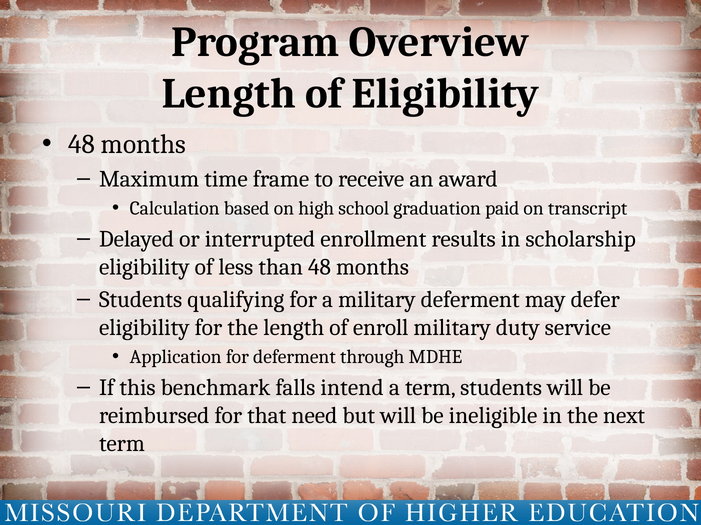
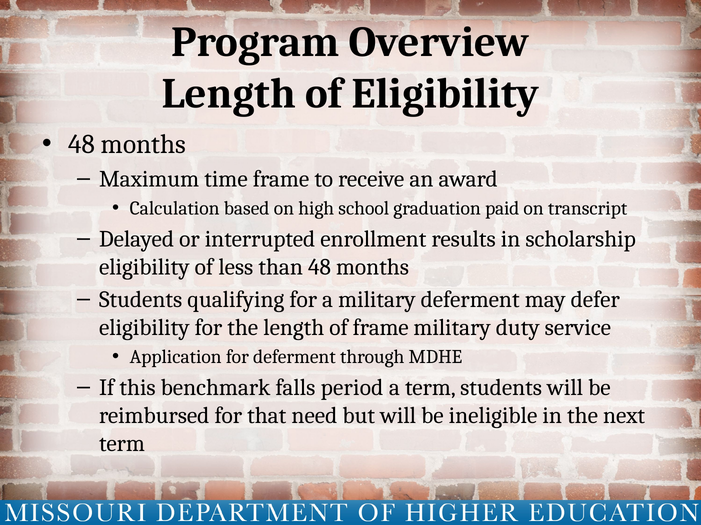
of enroll: enroll -> frame (381, 328)
intend: intend -> period (352, 388)
